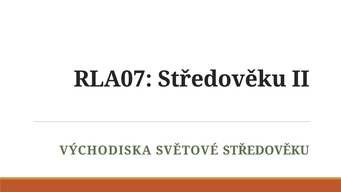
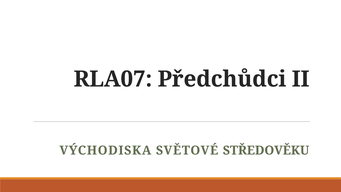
RLA07 Středověku: Středověku -> Předchůdci (222, 79)
